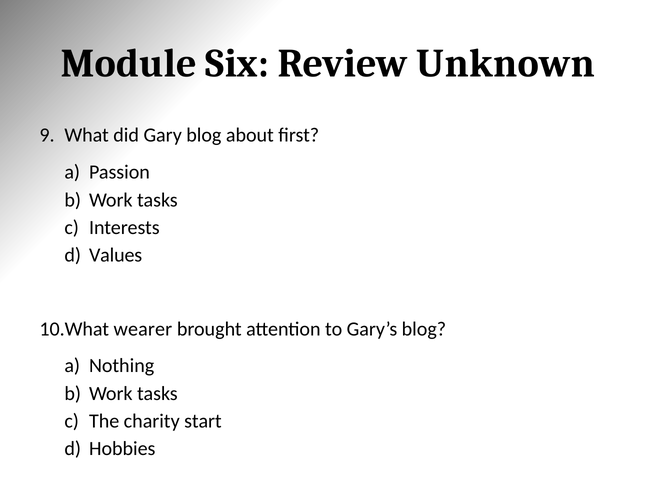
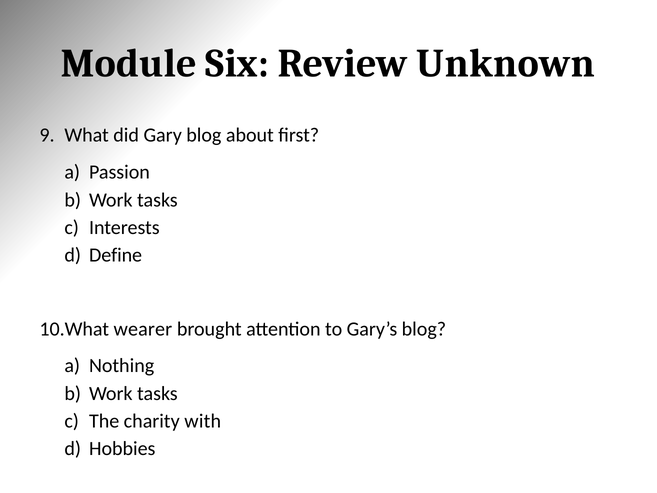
Values: Values -> Define (116, 255)
start: start -> with (203, 421)
